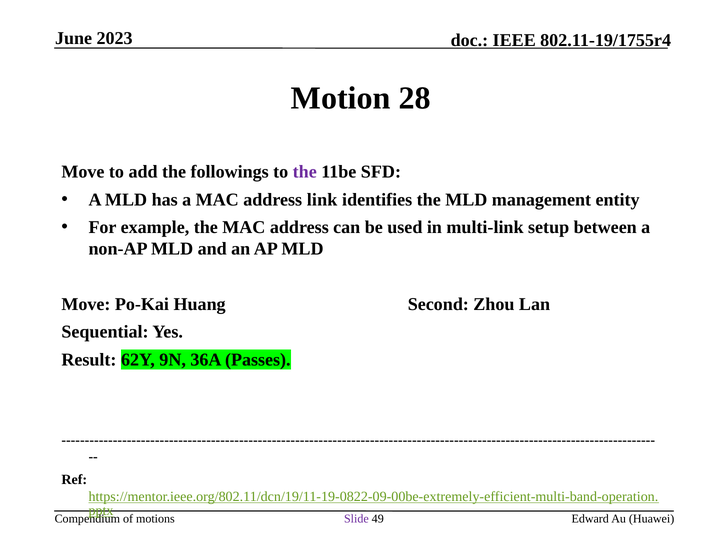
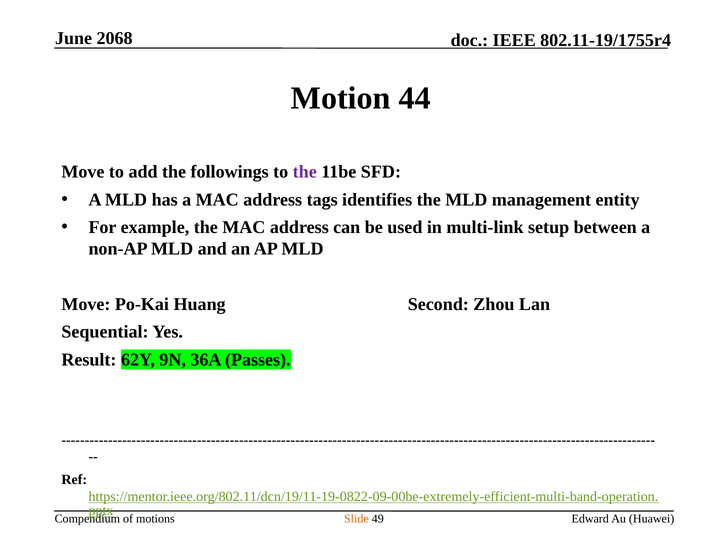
2023: 2023 -> 2068 (115, 38)
28: 28 -> 44 (415, 98)
link: link -> tags (322, 200)
Slide colour: purple -> orange (356, 519)
